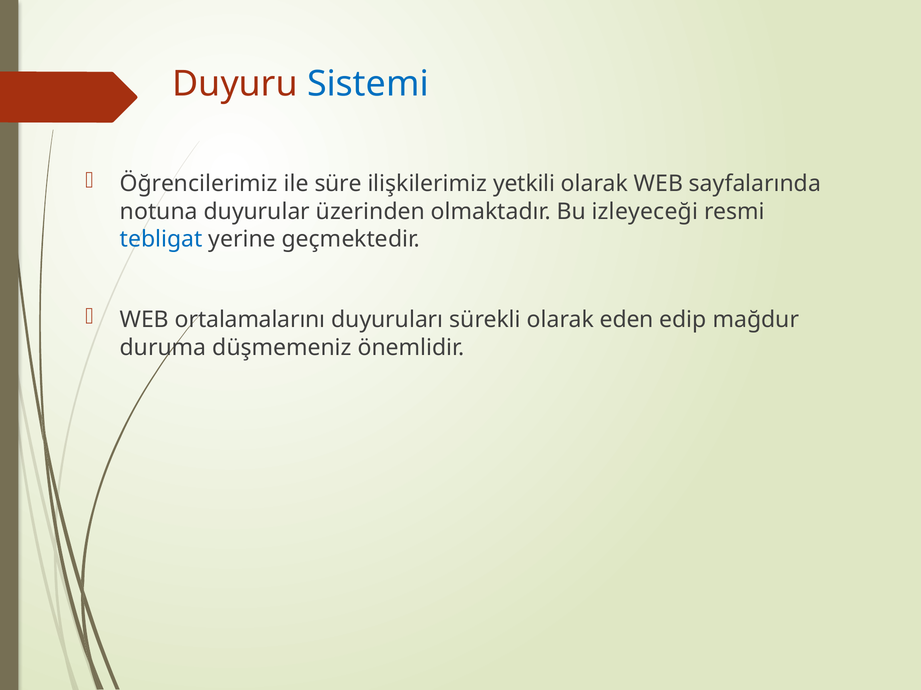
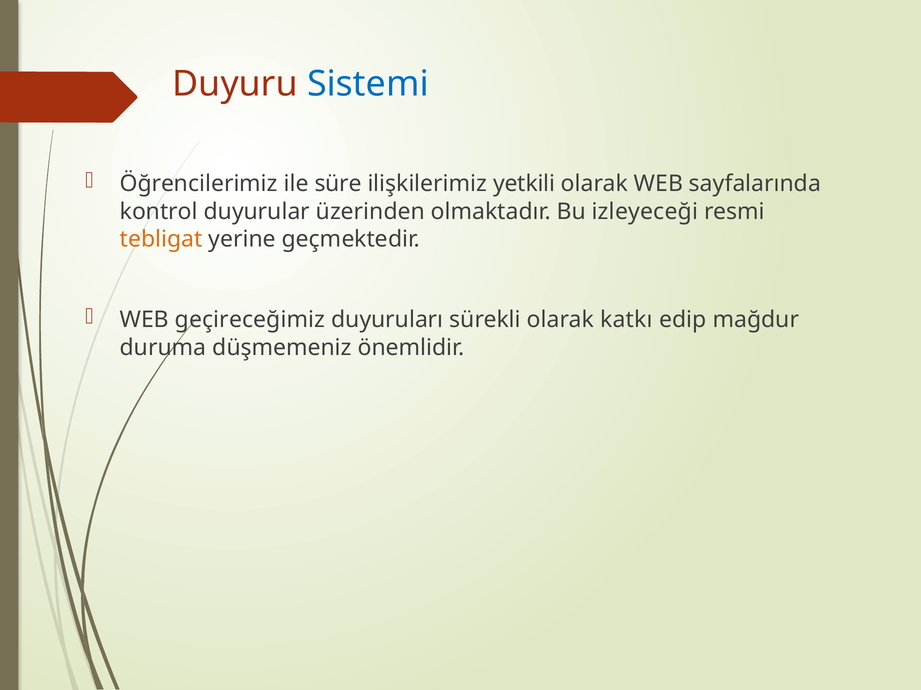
notuna: notuna -> kontrol (159, 212)
tebligat colour: blue -> orange (161, 239)
ortalamalarını: ortalamalarını -> geçireceğimiz (250, 320)
eden: eden -> katkı (626, 320)
